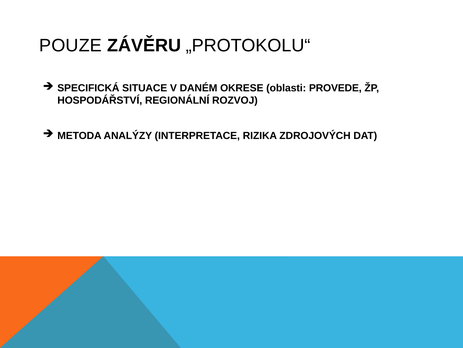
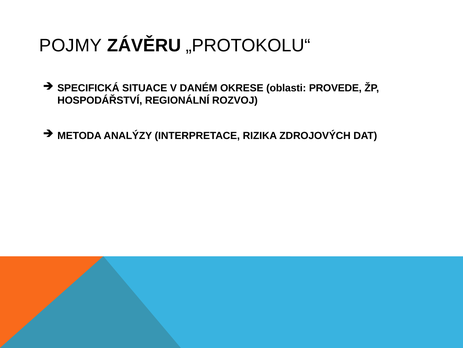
POUZE: POUZE -> POJMY (71, 45)
